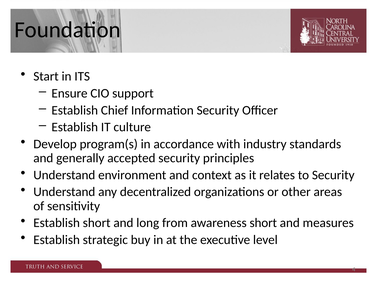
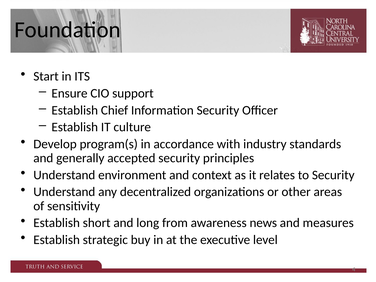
awareness short: short -> news (263, 223)
